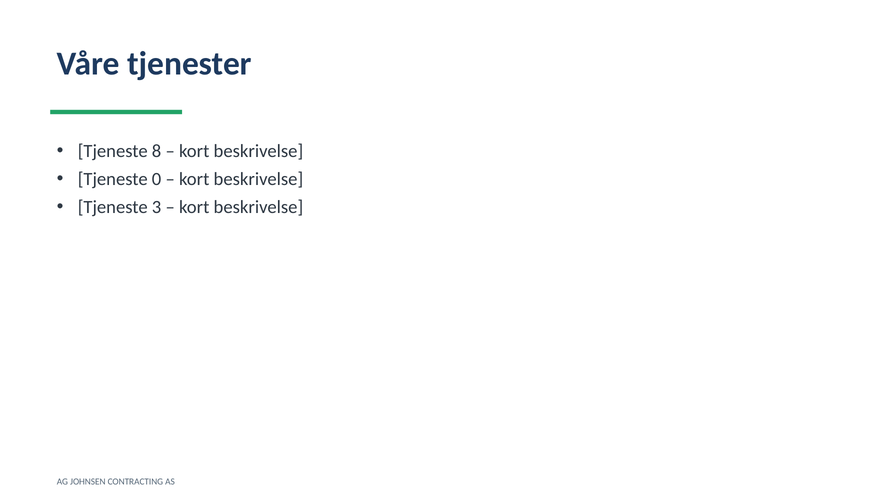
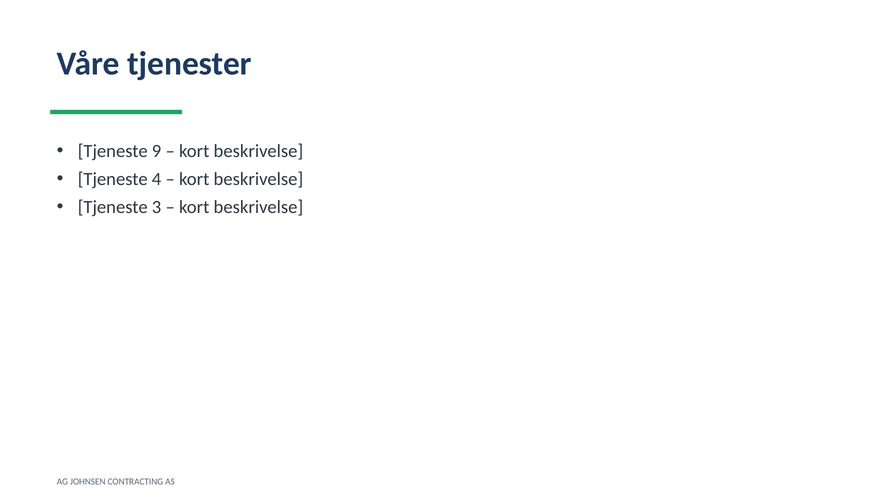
8: 8 -> 9 (157, 151)
0: 0 -> 4 (157, 179)
